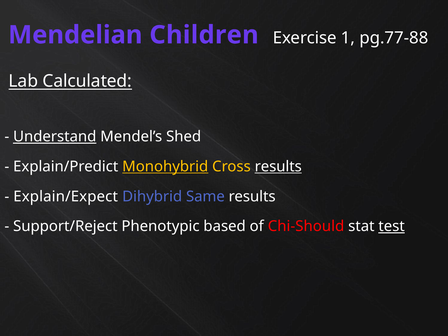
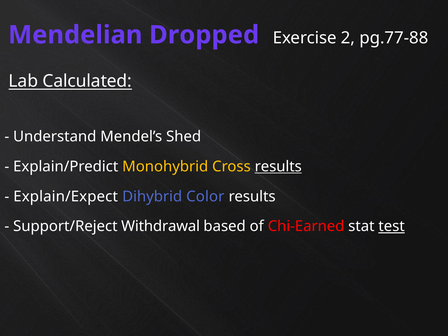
Children: Children -> Dropped (204, 35)
1: 1 -> 2 (348, 38)
Understand underline: present -> none (55, 137)
Monohybrid underline: present -> none (165, 167)
Same: Same -> Color (205, 196)
Phenotypic: Phenotypic -> Withdrawal (161, 226)
Chi-Should: Chi-Should -> Chi-Earned (306, 226)
